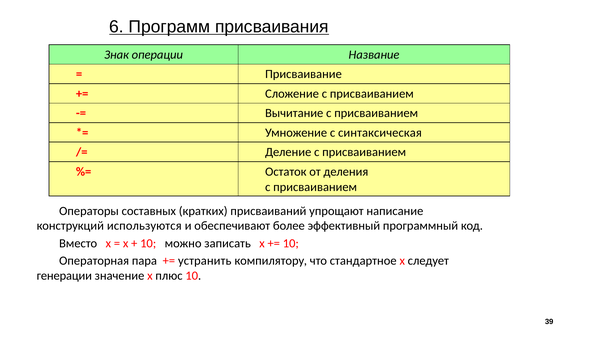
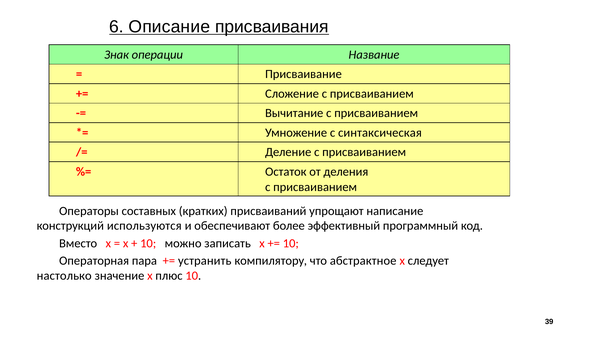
Программ: Программ -> Описание (169, 27)
стандартное: стандартное -> абстрактное (363, 261)
генерации: генерации -> настолько (64, 276)
